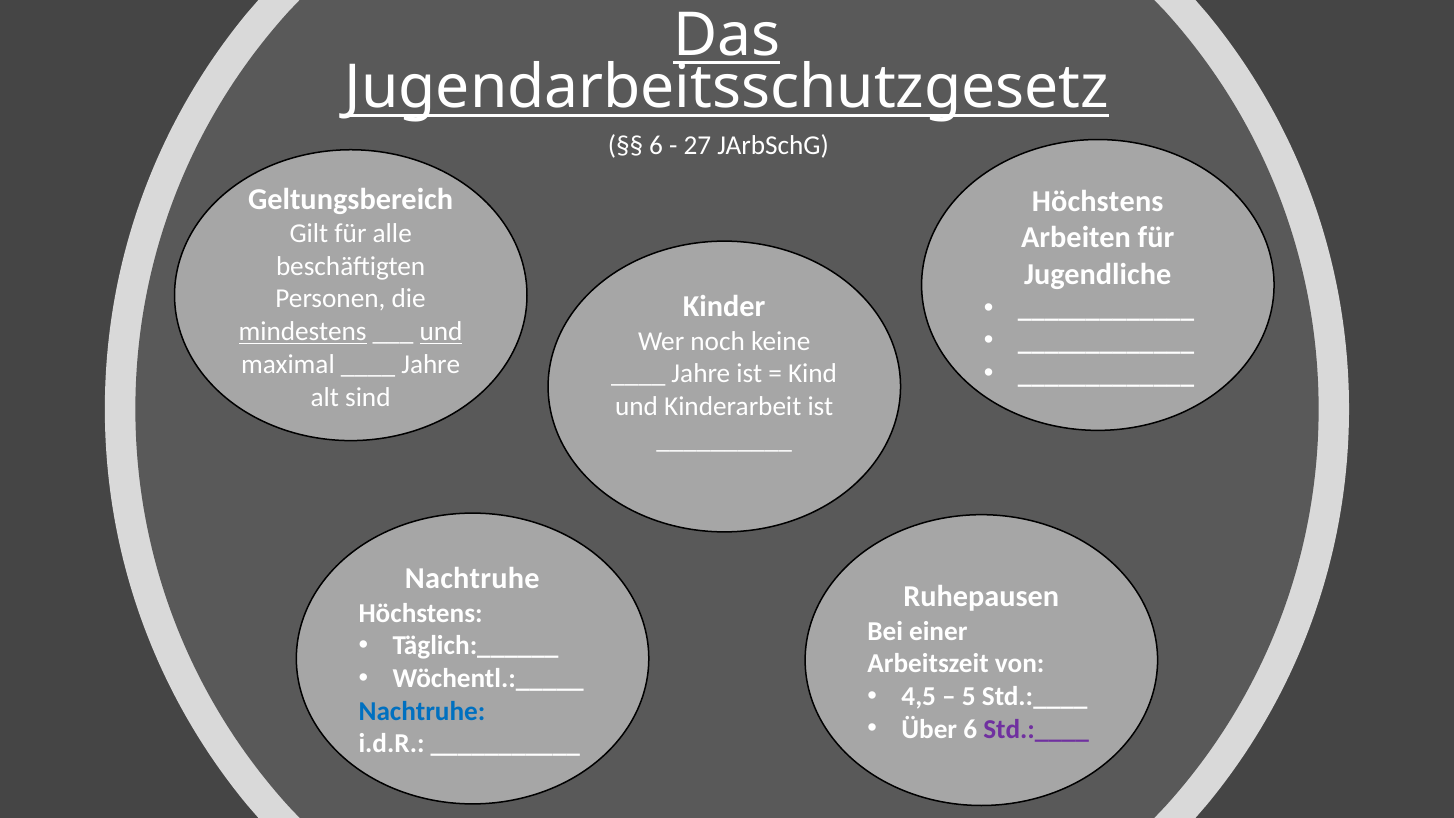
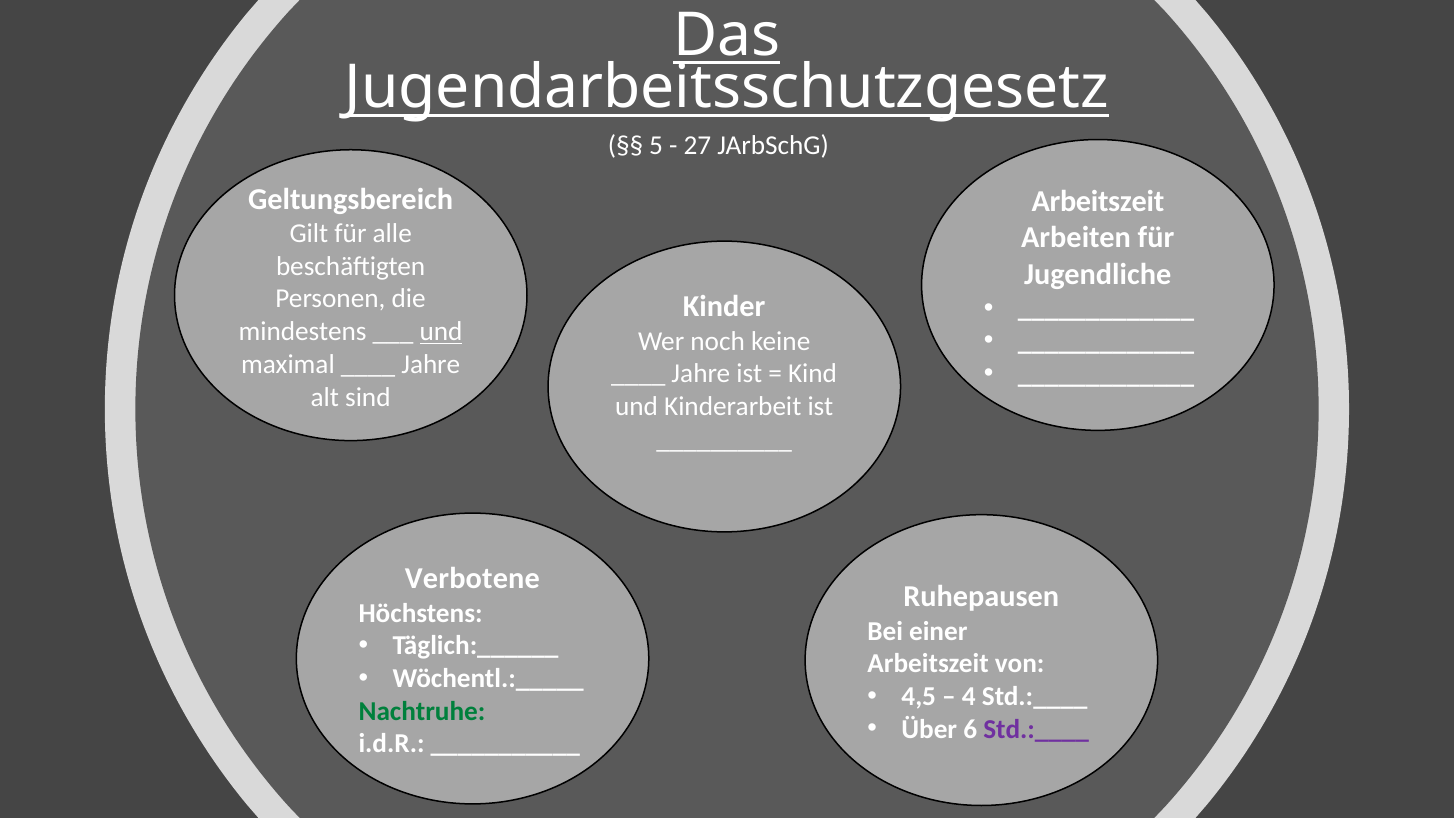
6: 6 -> 5 (656, 145)
Höchstens: Höchstens -> Arbeitszeit (1098, 202)
mindestens underline: present -> none (303, 332)
Nachtruhe: Nachtruhe -> Verbotene (472, 579)
5: 5 -> 4 (969, 696)
Nachtruhe colour: blue -> green (422, 711)
